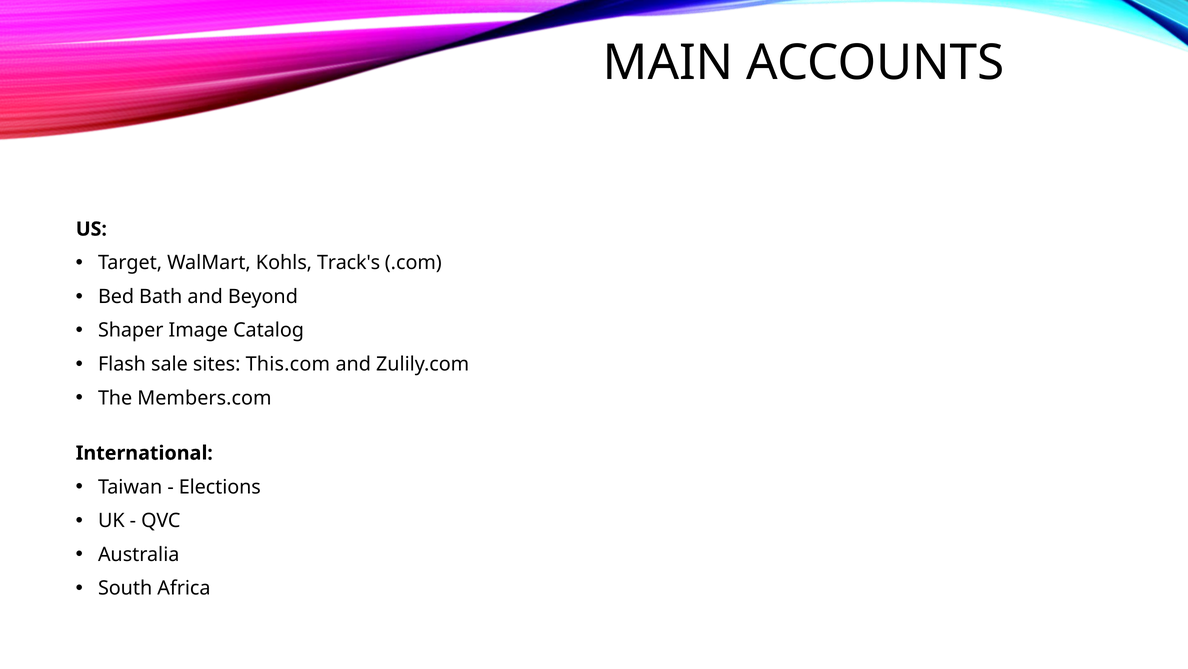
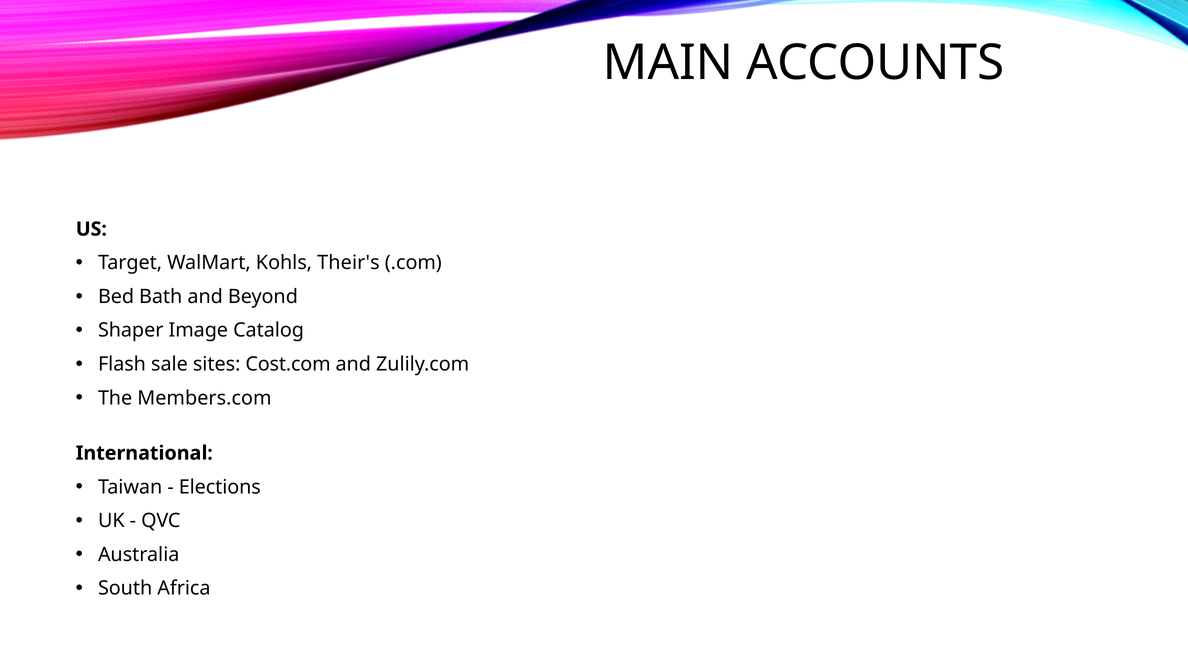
Track's: Track's -> Their's (348, 263)
This.com: This.com -> Cost.com (288, 364)
